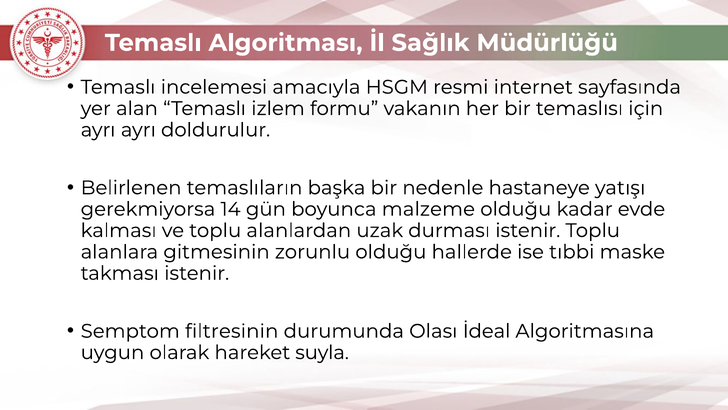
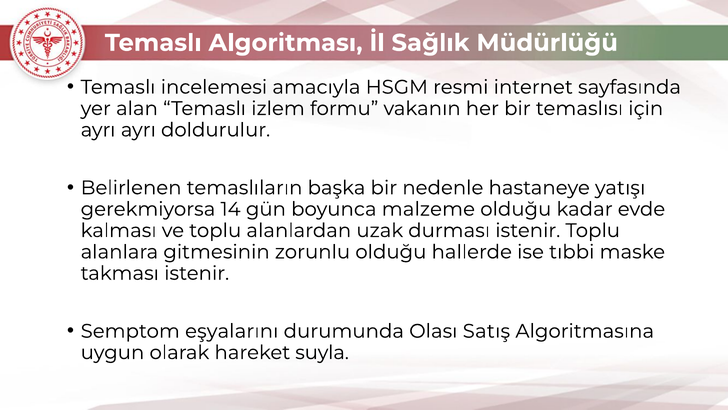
filtresinin: filtresinin -> eşyalarını (232, 331)
İdeal: İdeal -> Satış (486, 331)
